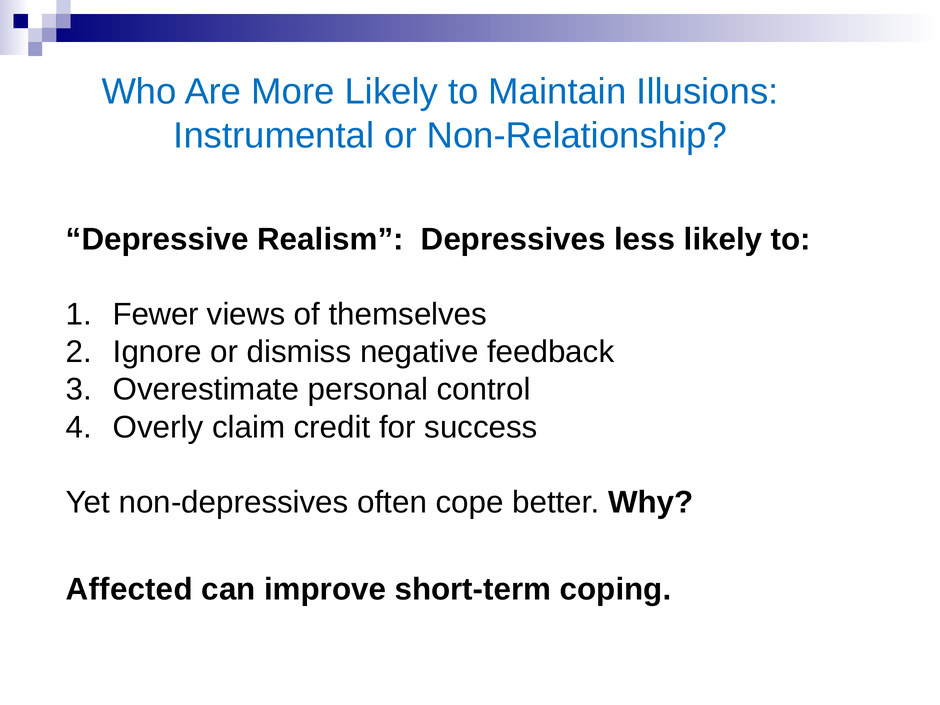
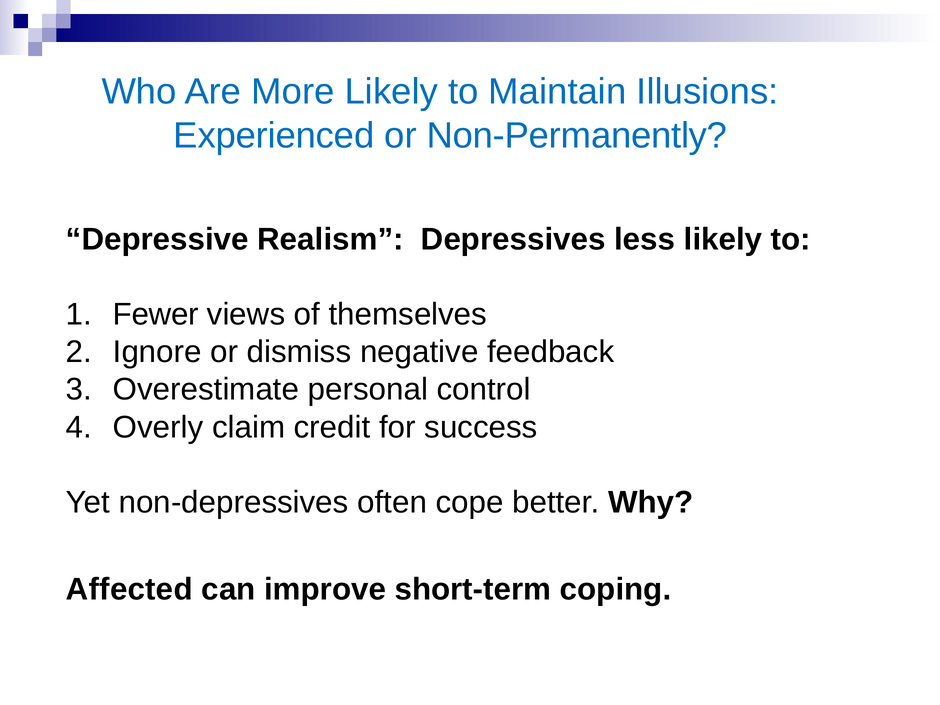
Instrumental: Instrumental -> Experienced (274, 136)
Non-Relationship: Non-Relationship -> Non-Permanently (577, 136)
